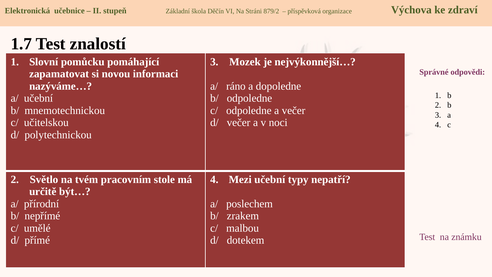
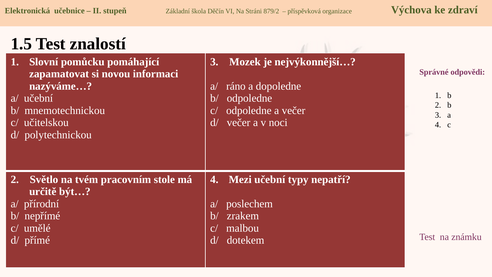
1.7: 1.7 -> 1.5 (21, 44)
